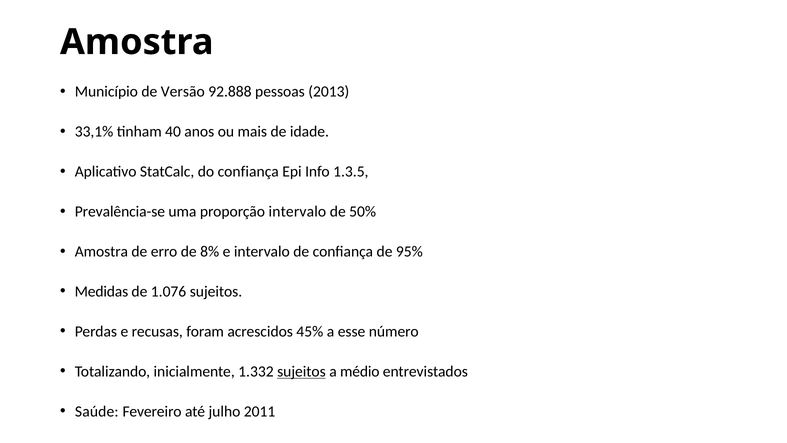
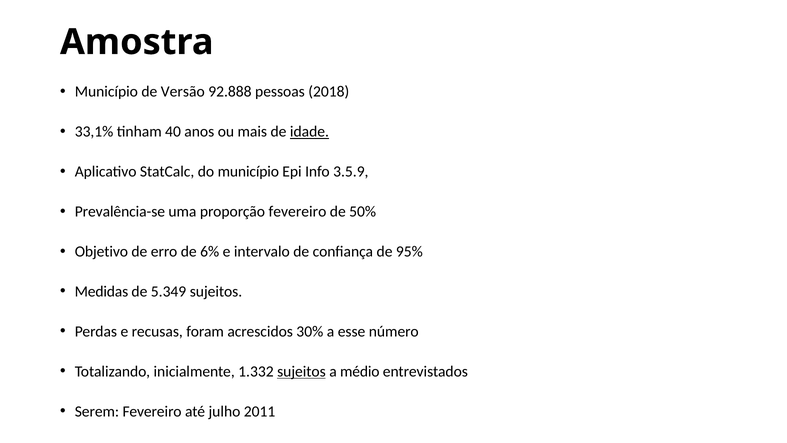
2013: 2013 -> 2018 (329, 92)
idade underline: none -> present (309, 132)
do confiança: confiança -> município (248, 172)
1.3.5: 1.3.5 -> 3.5.9 (351, 172)
proporção intervalo: intervalo -> fevereiro (297, 212)
Amostra: Amostra -> Objetivo (101, 251)
8%: 8% -> 6% (210, 251)
1.076: 1.076 -> 5.349 (169, 291)
45%: 45% -> 30% (310, 331)
Saúde: Saúde -> Serem (97, 411)
